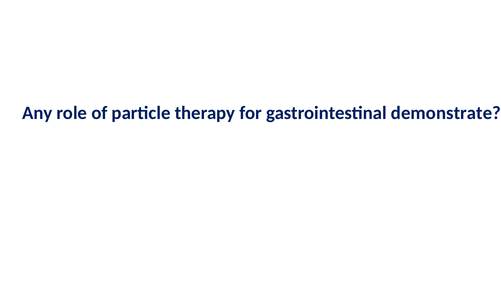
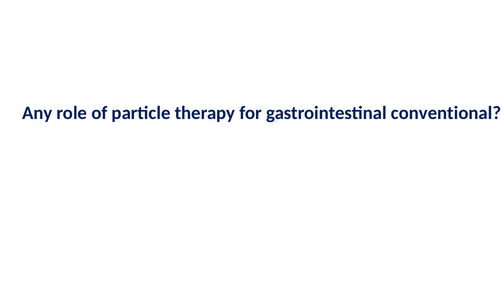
demonstrate: demonstrate -> conventional (446, 113)
